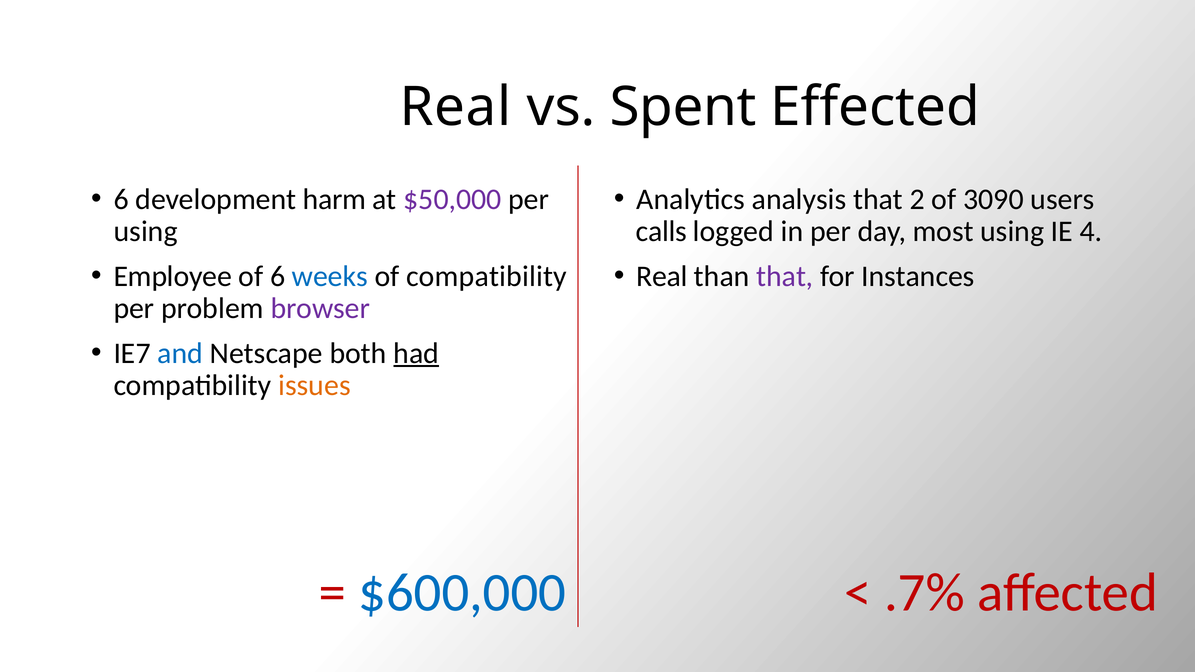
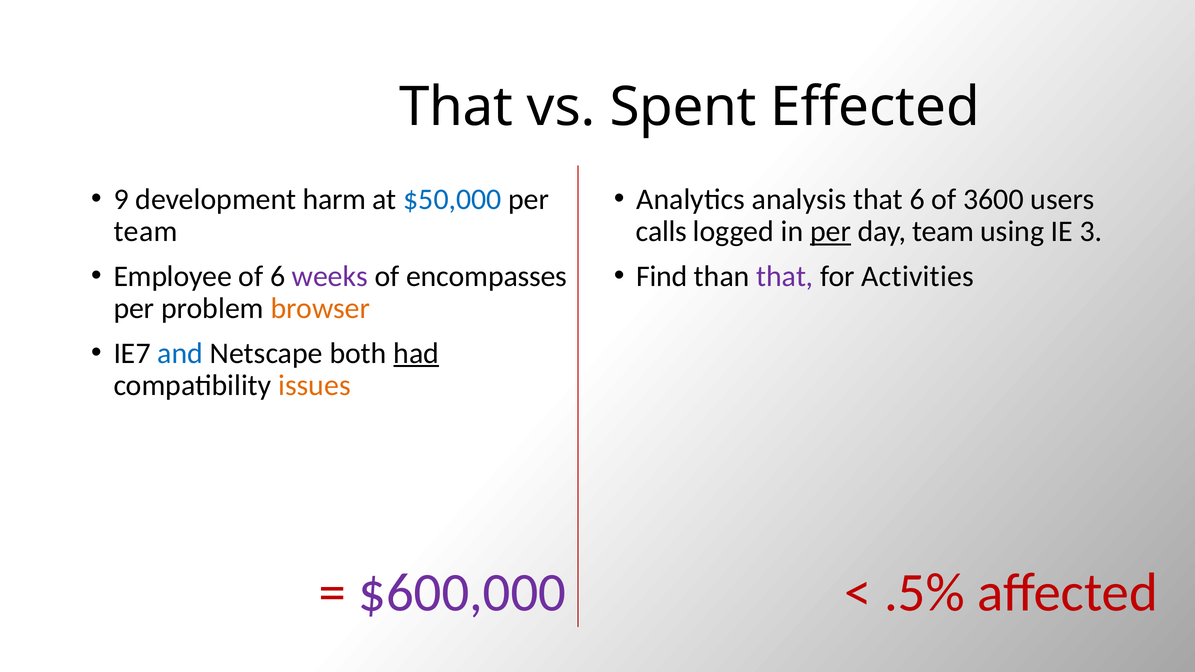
Real: Real -> That (456, 107)
6: 6 -> 9 (121, 199)
$50,000 colour: purple -> blue (452, 199)
that 2: 2 -> 6 (917, 199)
3090: 3090 -> 3600 (993, 199)
using: using -> team (146, 232)
per underline: none -> present (830, 232)
day most: most -> team (943, 232)
4: 4 -> 3 (1091, 232)
weeks colour: blue -> purple (330, 276)
of compatibility: compatibility -> encompasses (487, 276)
Real: Real -> Find (662, 276)
Instances: Instances -> Activities (918, 276)
browser colour: purple -> orange (320, 309)
$600,000 colour: blue -> purple (462, 593)
.7%: .7% -> .5% (924, 593)
